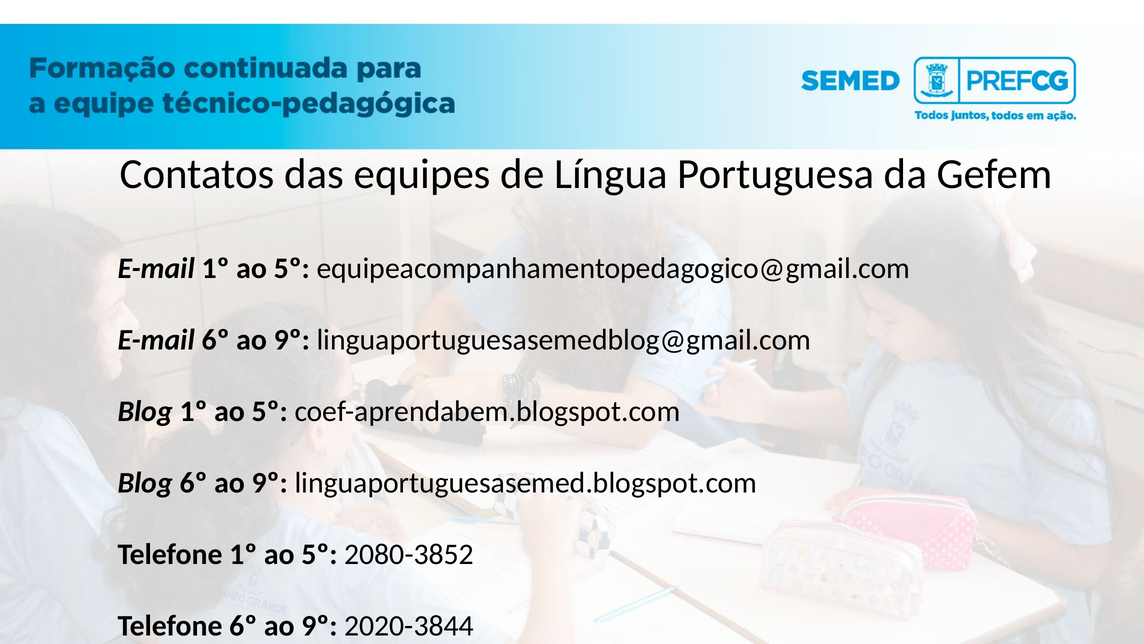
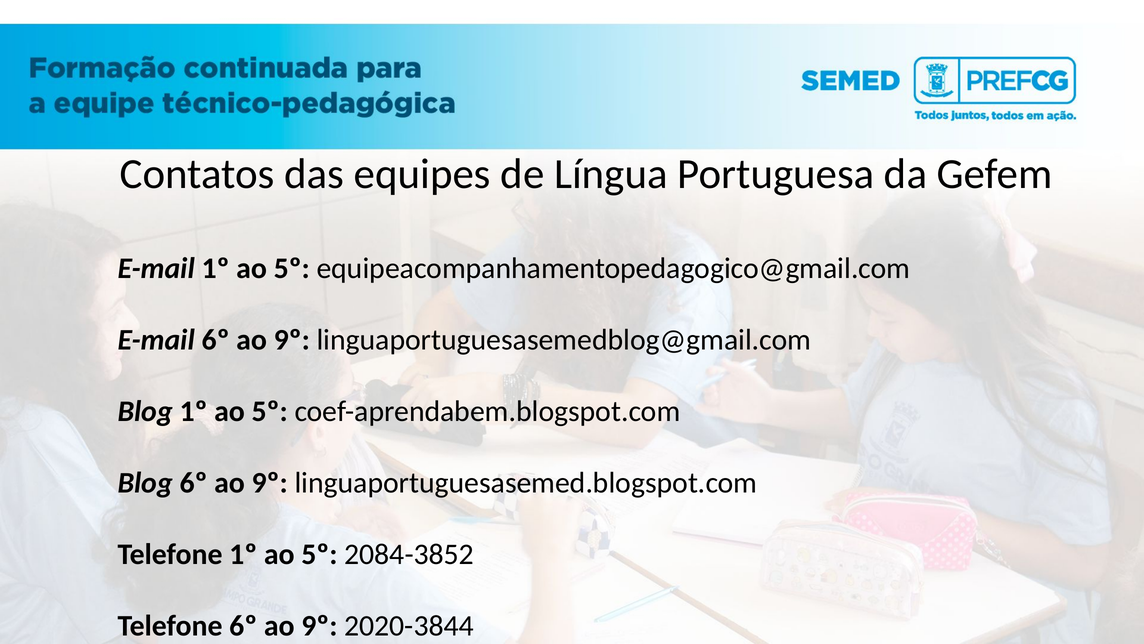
2080-3852: 2080-3852 -> 2084-3852 (409, 554)
